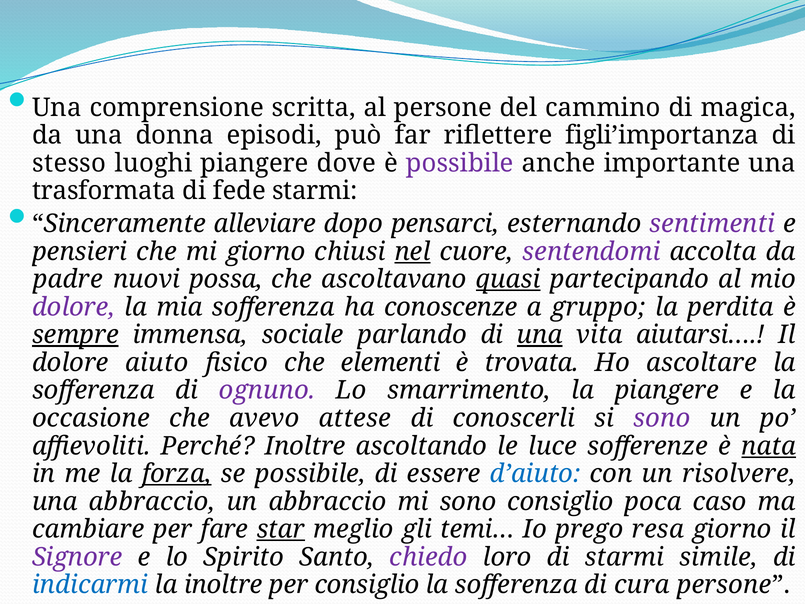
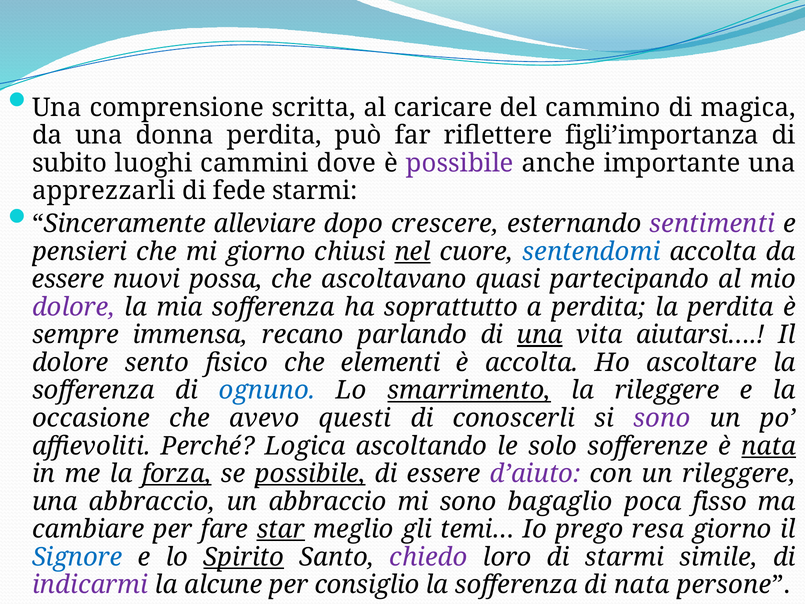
al persone: persone -> caricare (443, 108)
donna episodi: episodi -> perdita (274, 135)
stesso: stesso -> subito (70, 163)
luoghi piangere: piangere -> cammini (255, 163)
trasformata: trasformata -> apprezzarli (104, 191)
pensarci: pensarci -> crescere (445, 224)
sentendomi colour: purple -> blue (591, 252)
padre: padre -> essere (68, 279)
quasi underline: present -> none (508, 279)
conoscenze: conoscenze -> soprattutto (451, 307)
a gruppo: gruppo -> perdita (598, 307)
sempre underline: present -> none (75, 335)
sociale: sociale -> recano (303, 335)
aiuto: aiuto -> sento (157, 363)
è trovata: trovata -> accolta (532, 363)
ognuno colour: purple -> blue (267, 390)
smarrimento underline: none -> present (469, 390)
la piangere: piangere -> rileggere (667, 390)
attese: attese -> questi (355, 418)
Perché Inoltre: Inoltre -> Logica (305, 446)
luce: luce -> solo (553, 446)
possibile underline: none -> present (310, 474)
d’aiuto colour: blue -> purple (535, 474)
un risolvere: risolvere -> rileggere (739, 474)
sono consiglio: consiglio -> bagaglio (560, 501)
caso: caso -> fisso (720, 501)
Signore colour: purple -> blue (77, 557)
Spirito underline: none -> present (244, 557)
indicarmi colour: blue -> purple (90, 585)
la inoltre: inoltre -> alcune (223, 585)
di cura: cura -> nata (642, 585)
